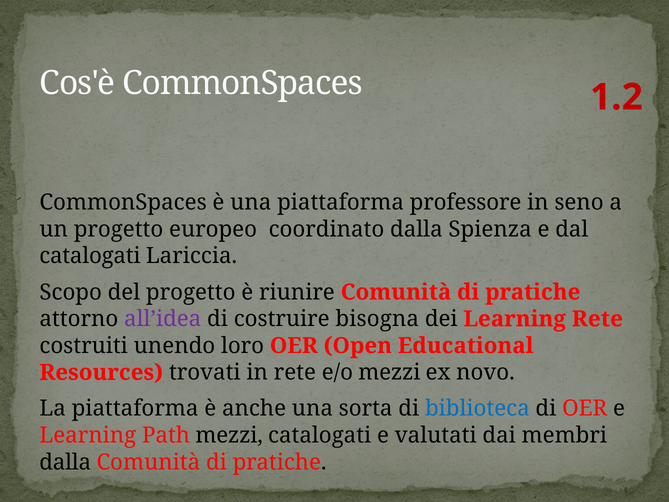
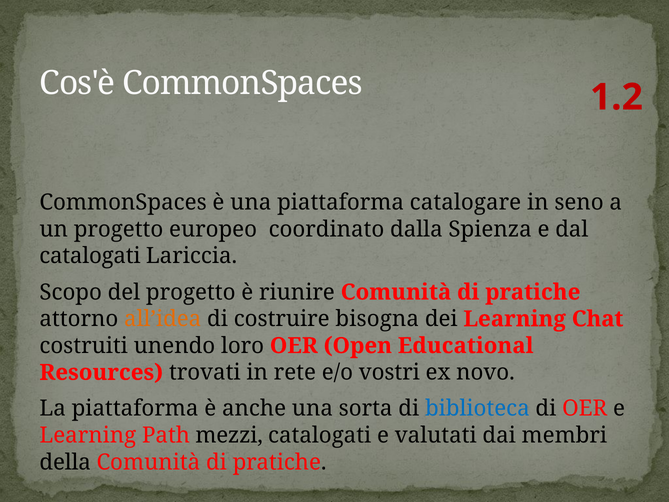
professore: professore -> catalogare (465, 202)
all’idea colour: purple -> orange (163, 319)
Learning Rete: Rete -> Chat (598, 319)
e/o mezzi: mezzi -> vostri (389, 372)
dalla: dalla -> della (65, 462)
